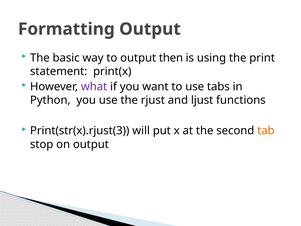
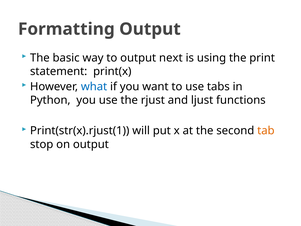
then: then -> next (171, 58)
what colour: purple -> blue (94, 87)
Print(str(x).rjust(3: Print(str(x).rjust(3 -> Print(str(x).rjust(1 (80, 131)
